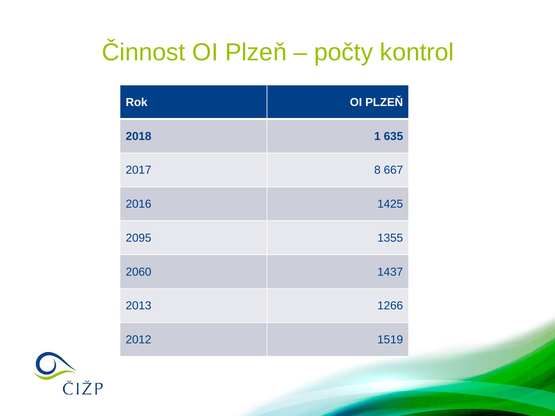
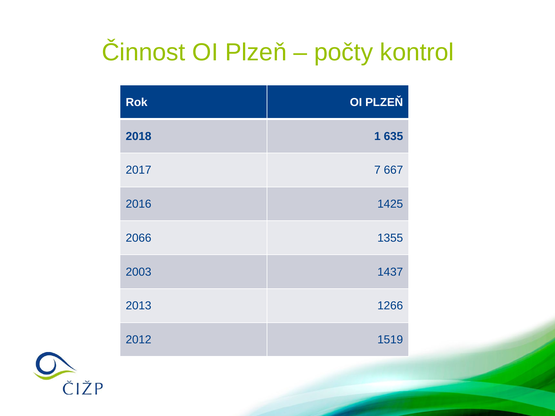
8: 8 -> 7 (377, 170)
2095: 2095 -> 2066 (139, 238)
2060: 2060 -> 2003 (139, 272)
